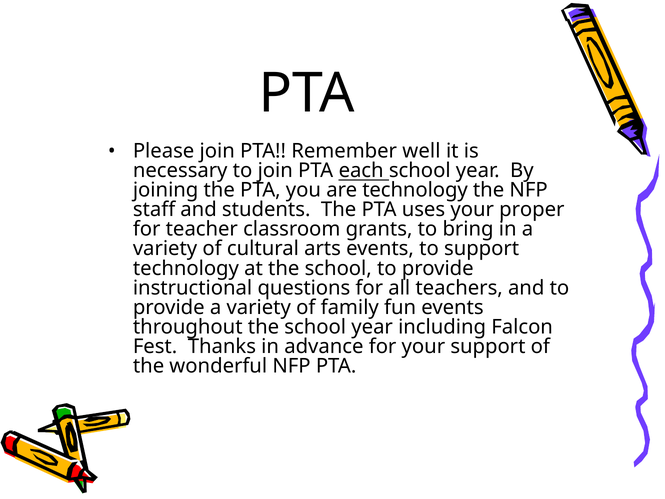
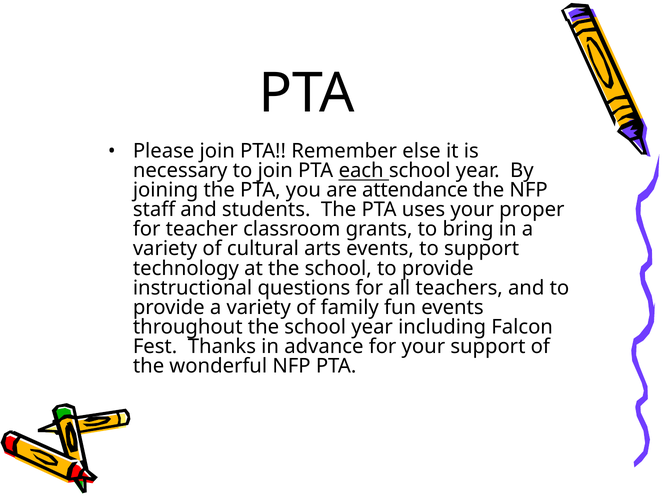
well: well -> else (421, 151)
are technology: technology -> attendance (415, 190)
